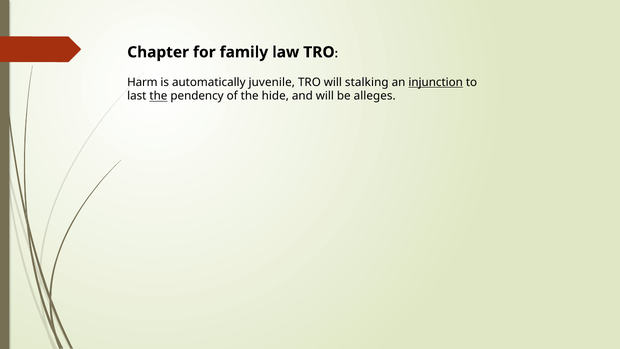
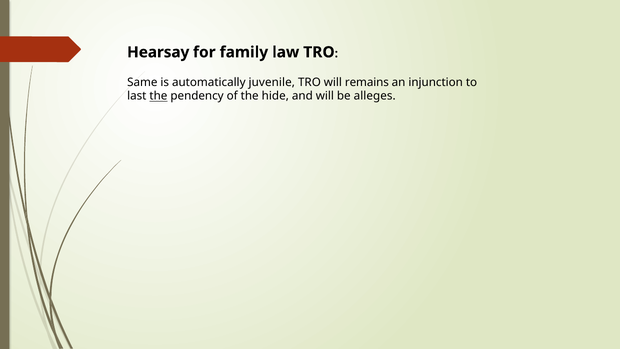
Chapter: Chapter -> Hearsay (158, 52)
Harm: Harm -> Same (142, 82)
stalking: stalking -> remains (367, 82)
injunction underline: present -> none (436, 82)
